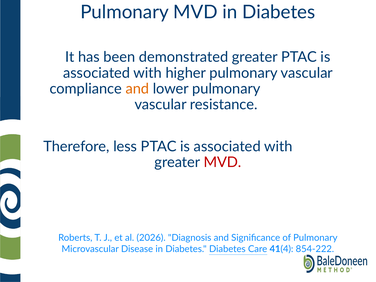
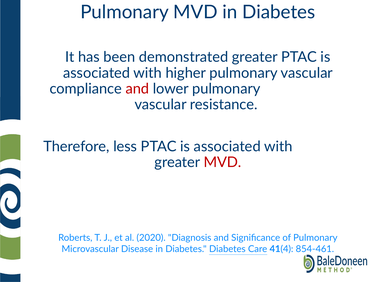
and colour: orange -> red (137, 89)
2026: 2026 -> 2020 (151, 238)
854-222: 854-222 -> 854-461 (315, 249)
